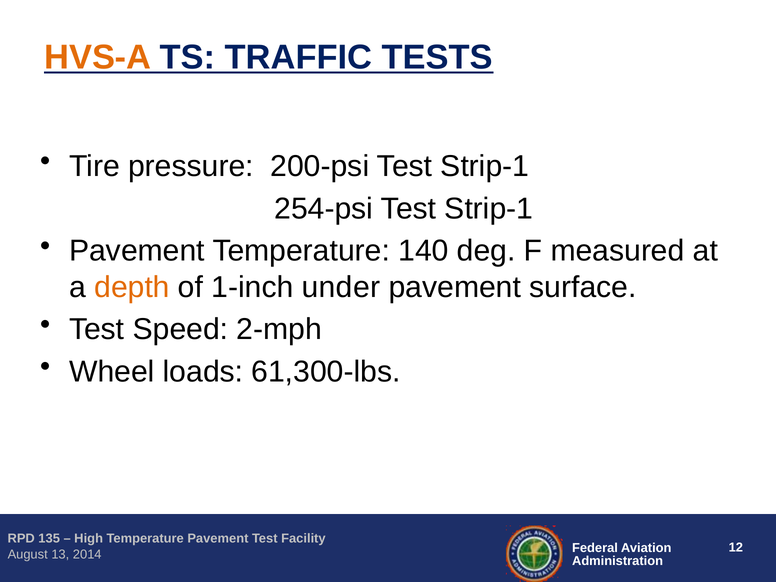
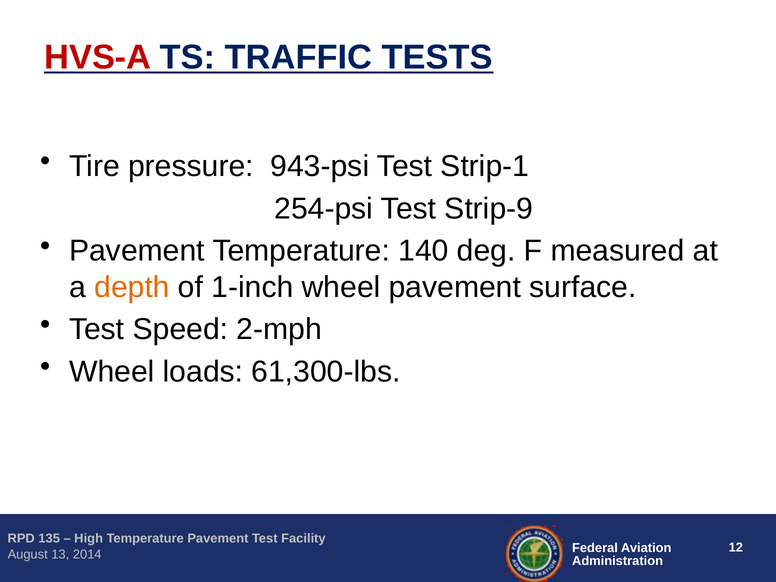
HVS-A colour: orange -> red (98, 57)
200-psi: 200-psi -> 943-psi (320, 166)
254-psi Test Strip-1: Strip-1 -> Strip-9 (489, 209)
1-inch under: under -> wheel (341, 287)
